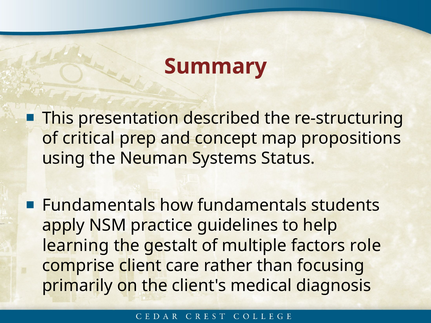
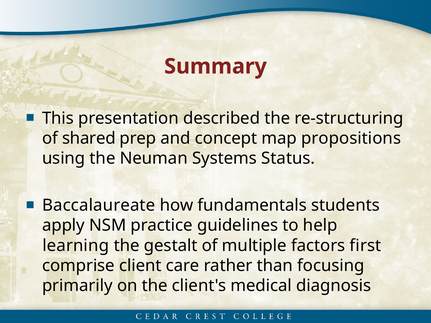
critical: critical -> shared (89, 138)
Fundamentals: Fundamentals -> Baccalaureate (99, 206)
role: role -> first (366, 246)
